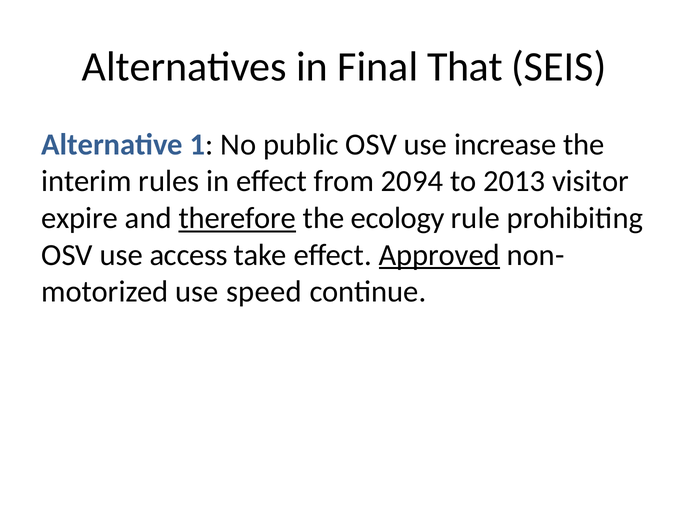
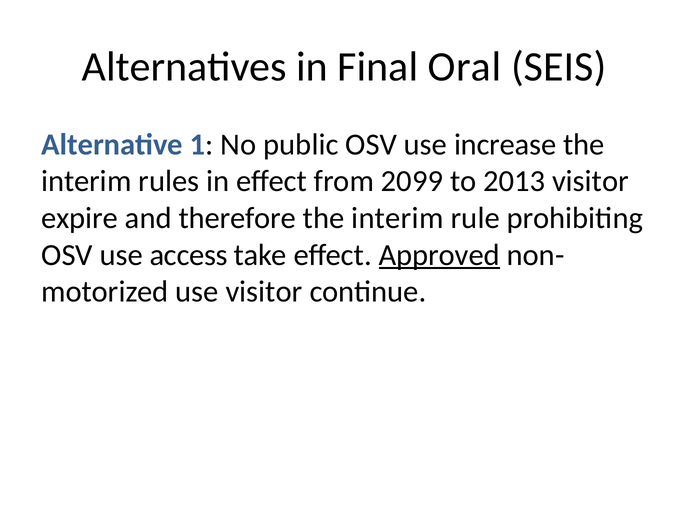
That: That -> Oral (464, 67)
2094: 2094 -> 2099 (412, 181)
therefore underline: present -> none (237, 218)
ecology: ecology -> interim (397, 218)
use speed: speed -> visitor (264, 292)
